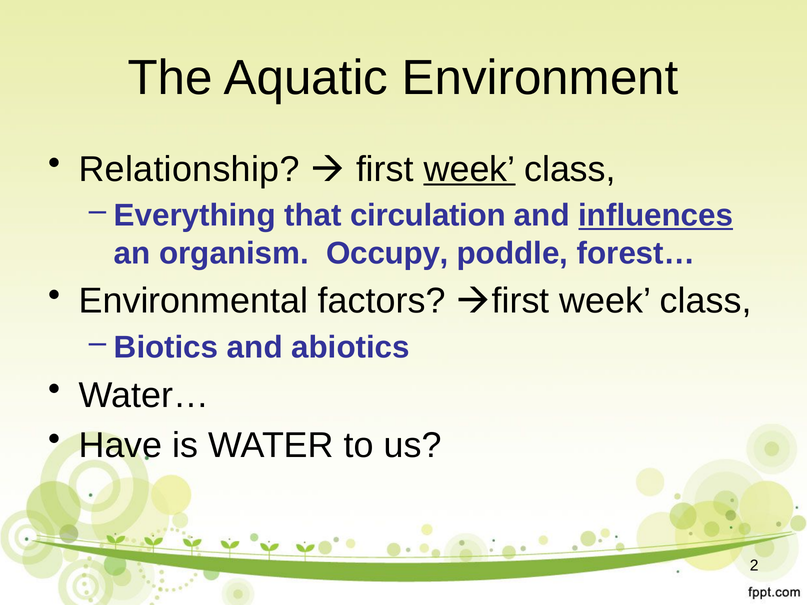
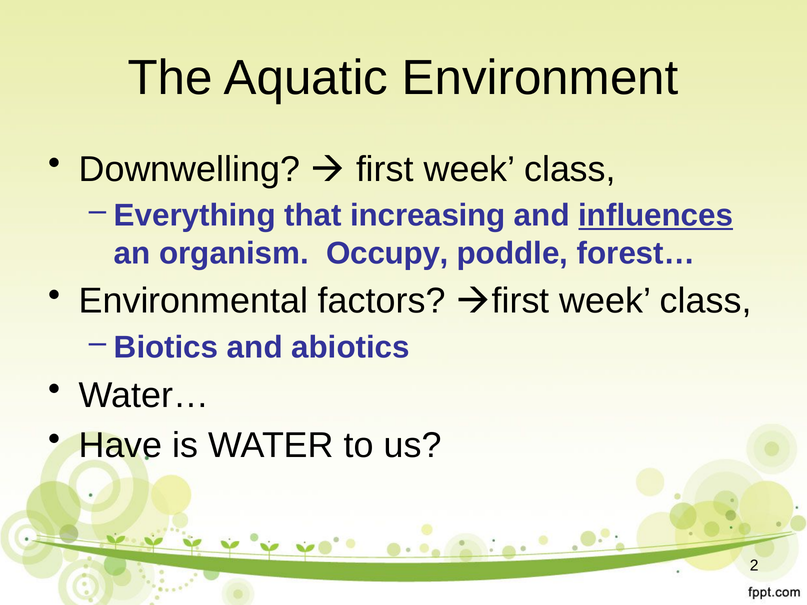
Relationship: Relationship -> Downwelling (189, 169)
week underline: present -> none (470, 169)
circulation: circulation -> increasing (428, 216)
